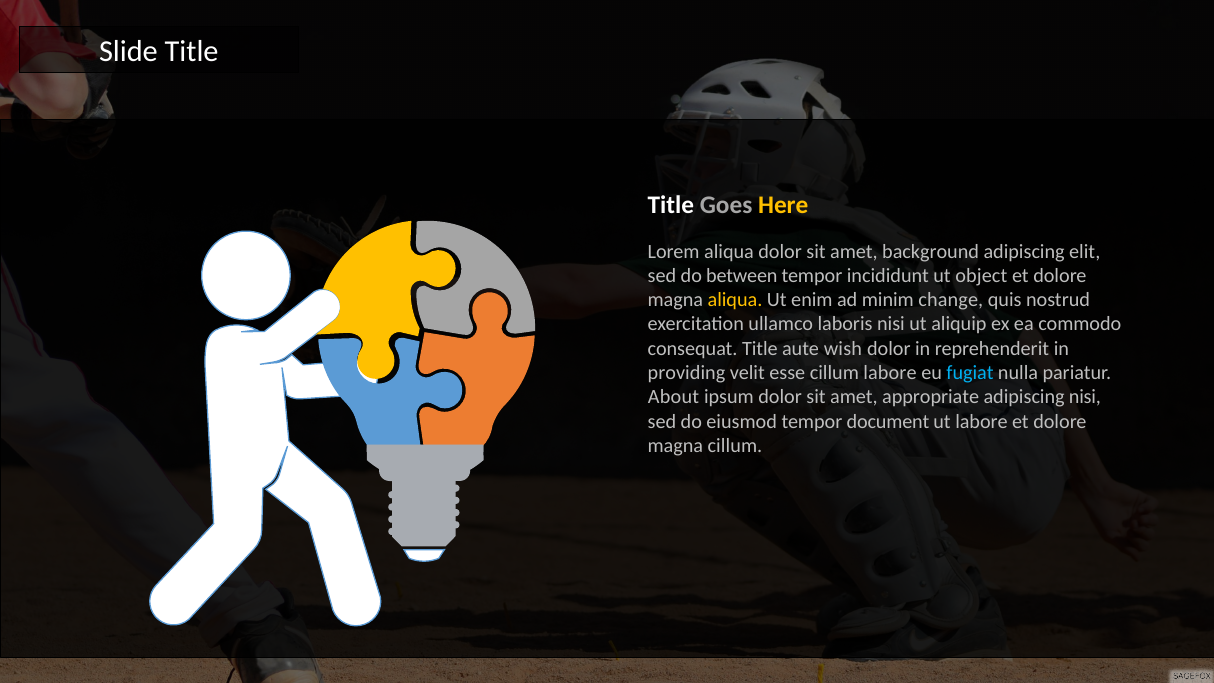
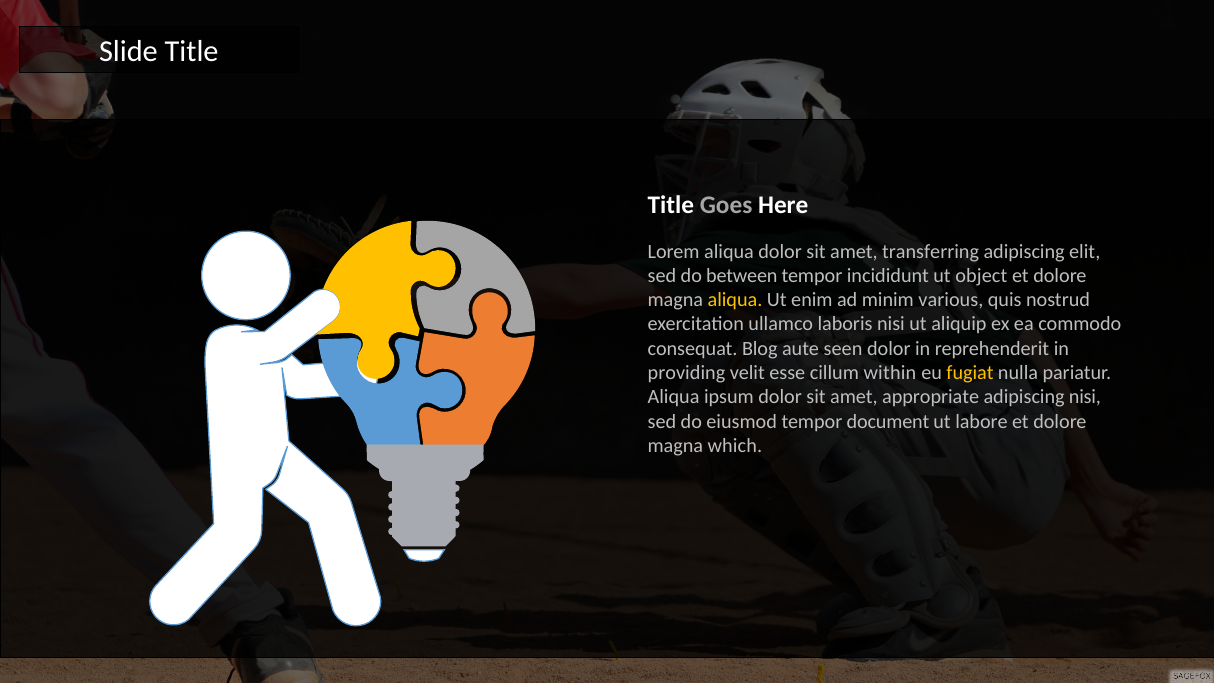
Here colour: yellow -> white (783, 206)
background: background -> transferring (931, 251)
change: change -> various (951, 300)
consequat Title: Title -> Blog (760, 348)
wish: wish -> seen (843, 348)
cillum labore: labore -> within (890, 373)
fugiat colour: light blue -> yellow (970, 373)
About: About -> Aliqua (674, 397)
magna cillum: cillum -> which (735, 446)
